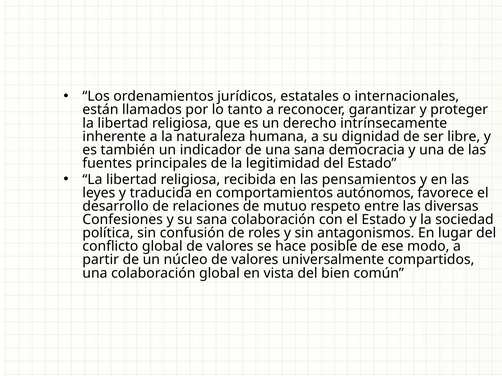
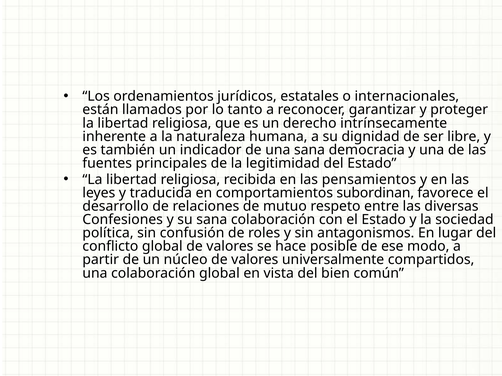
autónomos: autónomos -> subordinan (375, 193)
